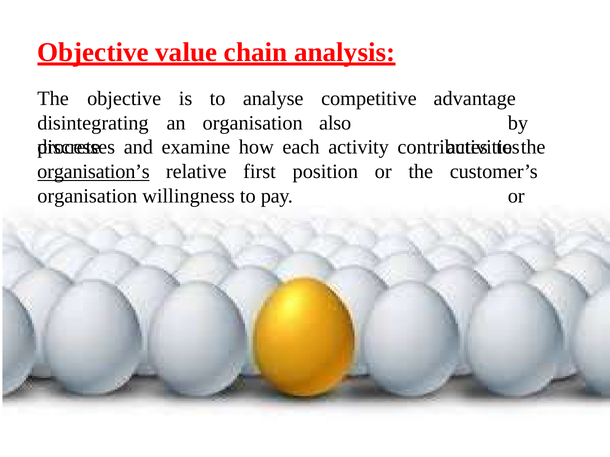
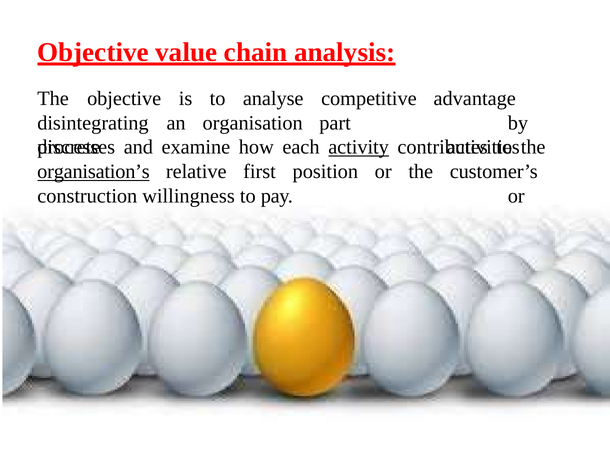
also: also -> part (335, 123)
activity underline: none -> present (359, 147)
organisation: organisation -> construction (87, 196)
